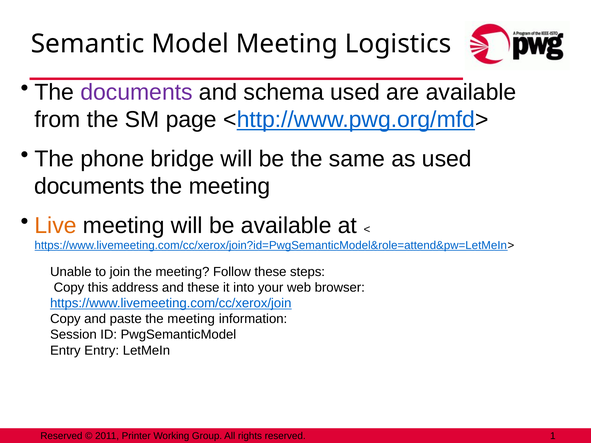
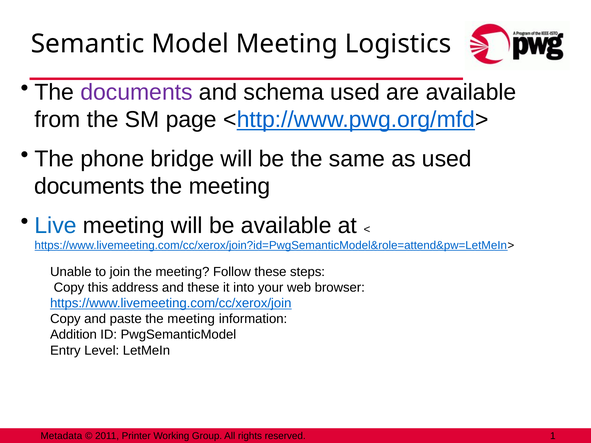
Live colour: orange -> blue (56, 226)
Session: Session -> Addition (73, 335)
Entry Entry: Entry -> Level (102, 351)
Reserved: Reserved -> Metadata (61, 436)
